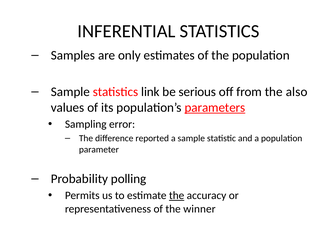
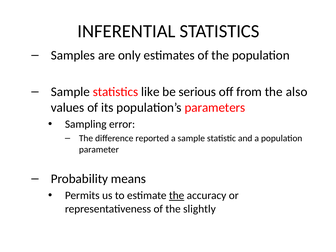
link: link -> like (150, 92)
parameters underline: present -> none (215, 108)
polling: polling -> means (129, 179)
winner: winner -> slightly (199, 209)
